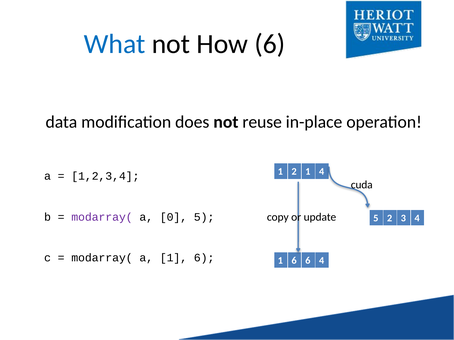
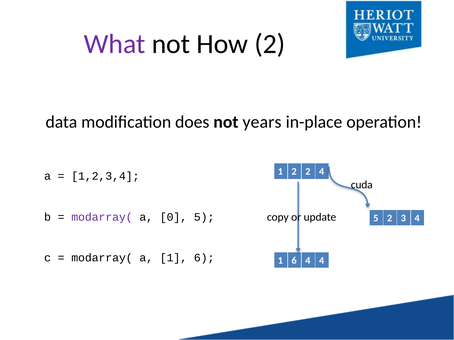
What colour: blue -> purple (115, 44)
How 6: 6 -> 2 (270, 44)
reuse: reuse -> years (262, 122)
2 1: 1 -> 2 (308, 172)
6 6: 6 -> 4 (308, 261)
